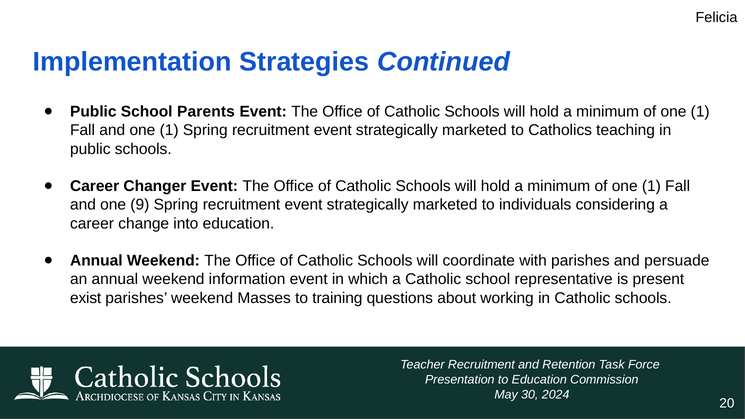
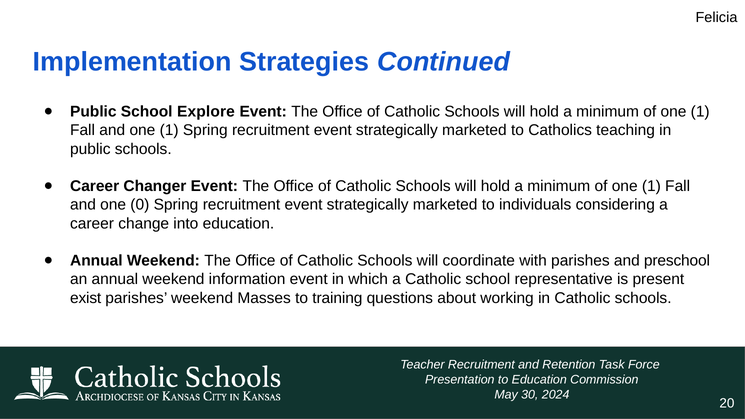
Parents: Parents -> Explore (206, 112)
9: 9 -> 0 (140, 205)
persuade: persuade -> preschool (677, 261)
